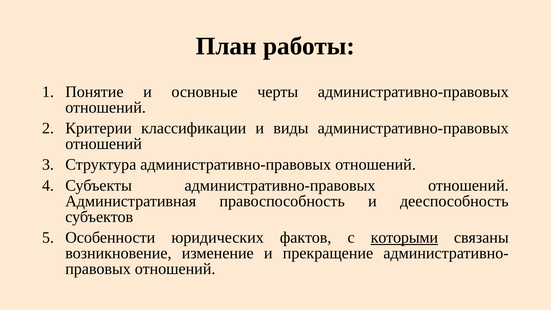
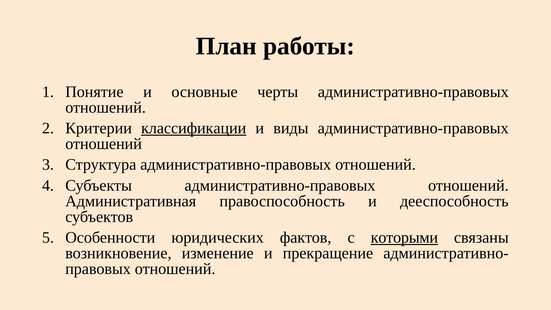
классификации underline: none -> present (194, 128)
